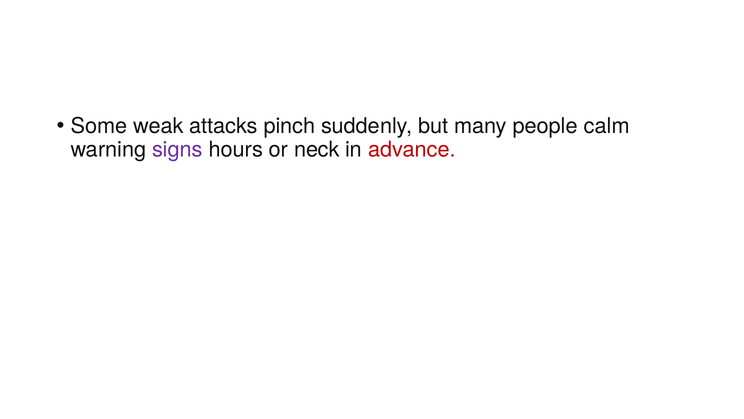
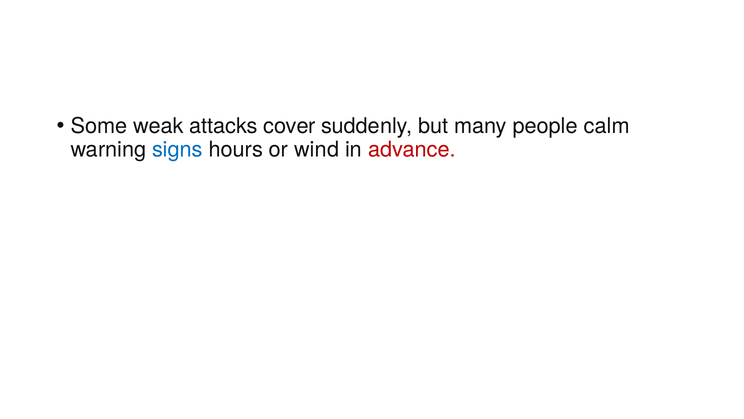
pinch: pinch -> cover (290, 126)
signs colour: purple -> blue (177, 149)
neck: neck -> wind (317, 149)
